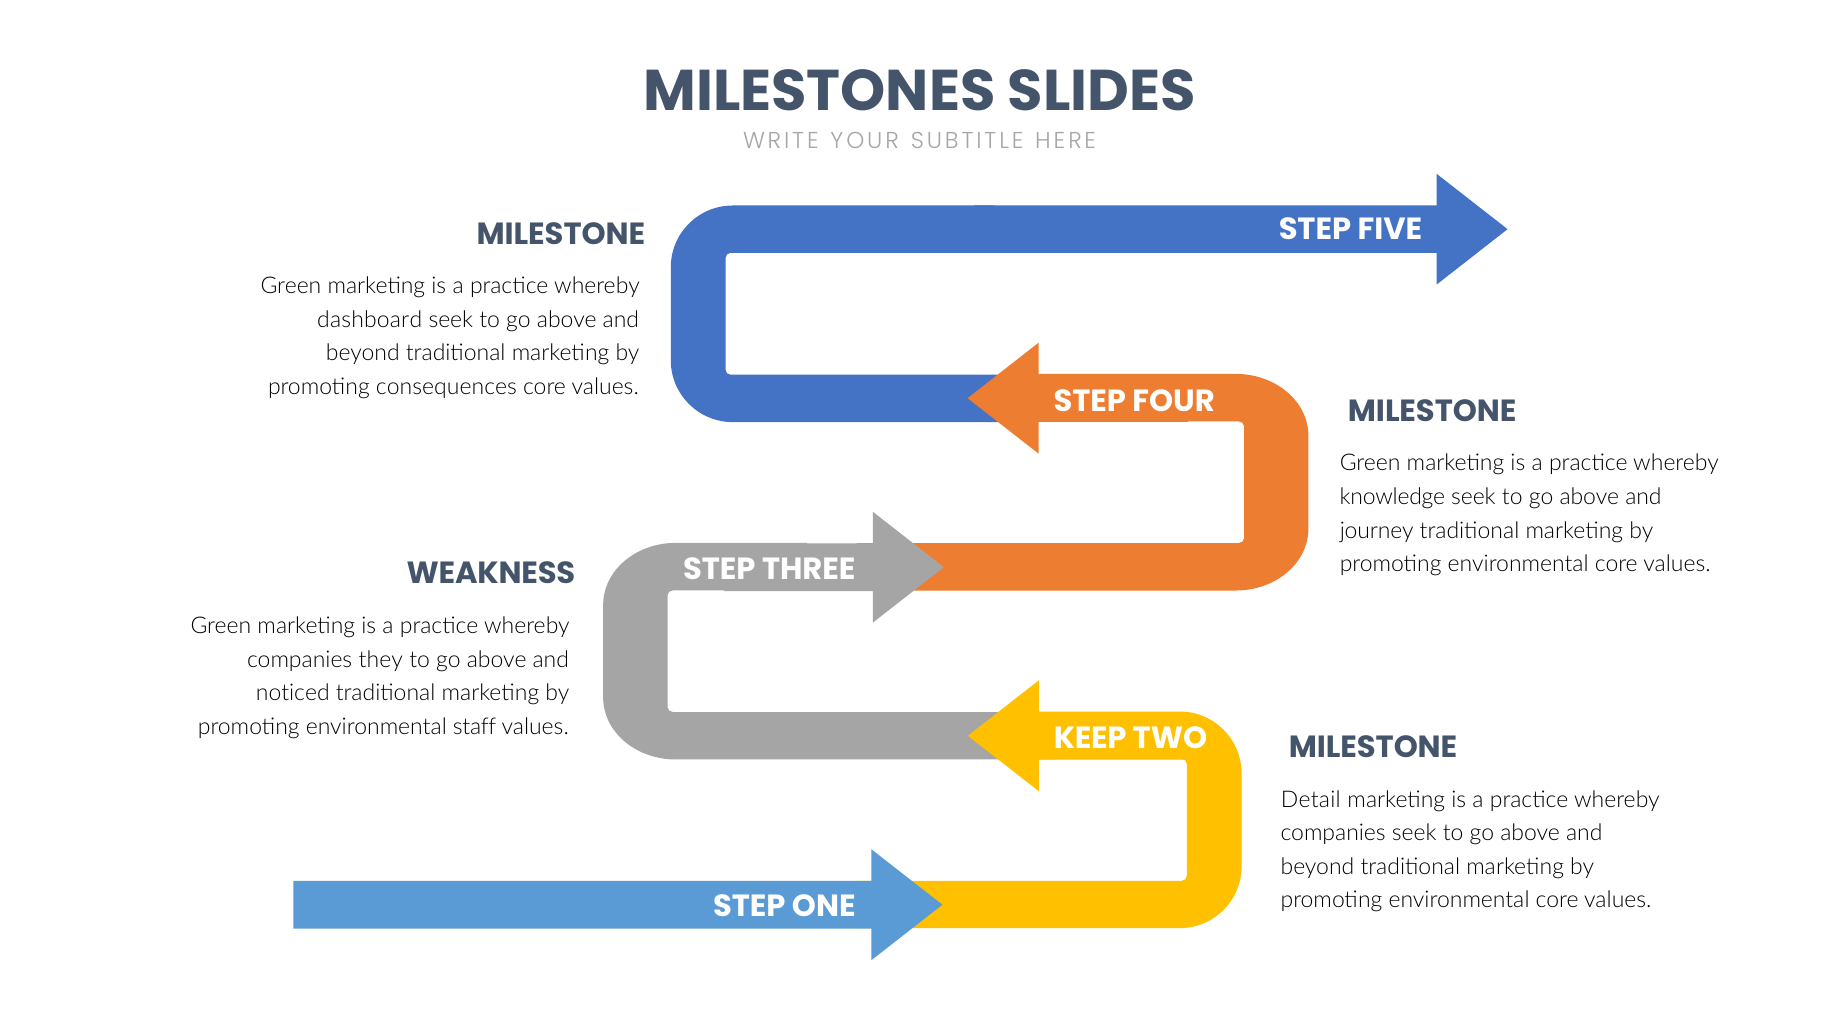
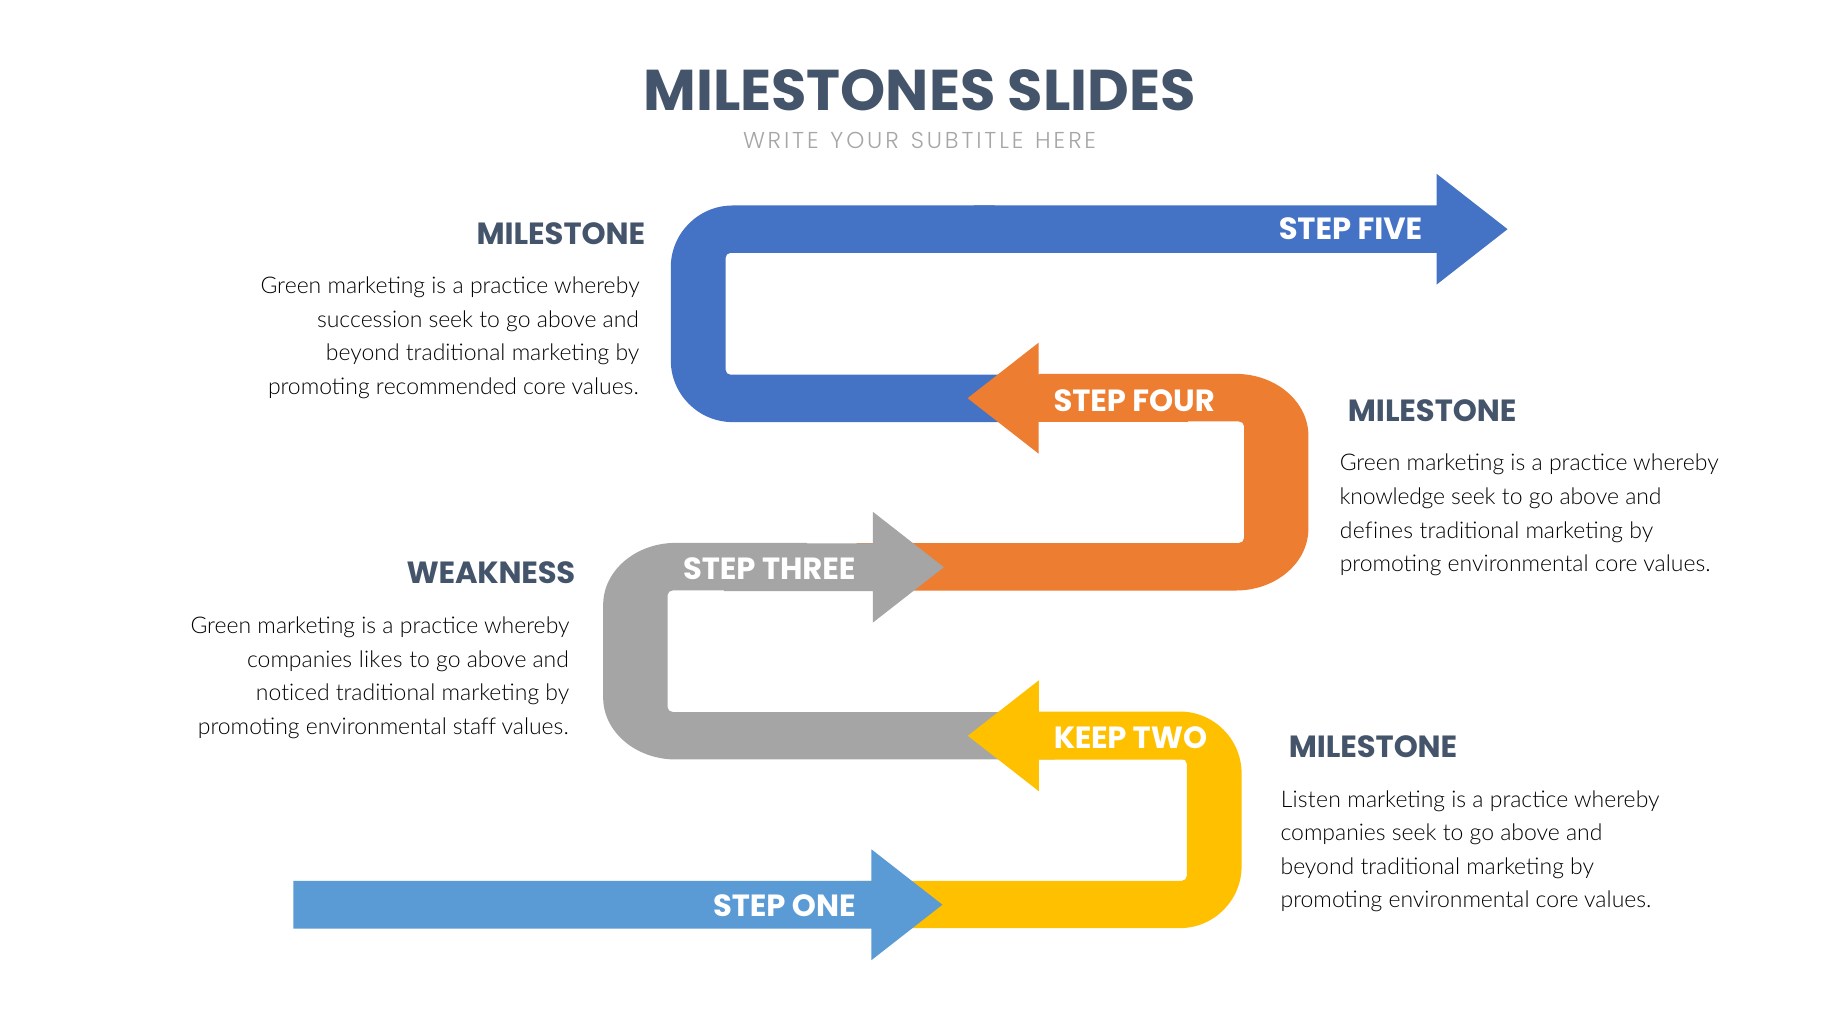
dashboard: dashboard -> succession (370, 320)
consequences: consequences -> recommended (447, 387)
journey: journey -> defines (1377, 530)
they: they -> likes (381, 660)
Detail: Detail -> Listen (1311, 800)
